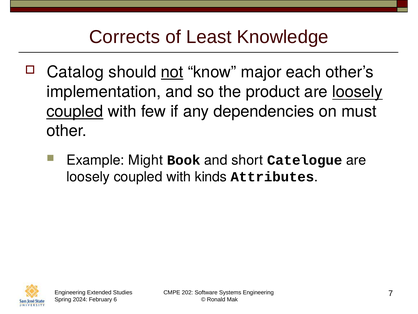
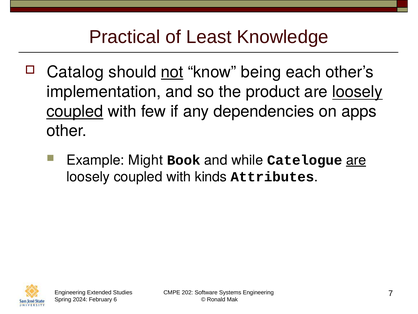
Corrects: Corrects -> Practical (125, 37)
major: major -> being (261, 72)
must: must -> apps (359, 111)
short: short -> while (247, 160)
are underline: none -> present (356, 160)
